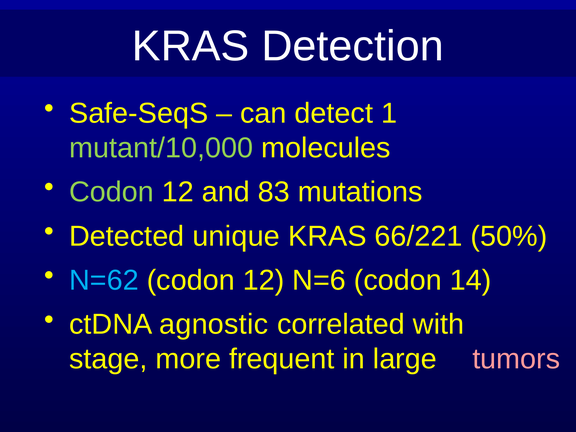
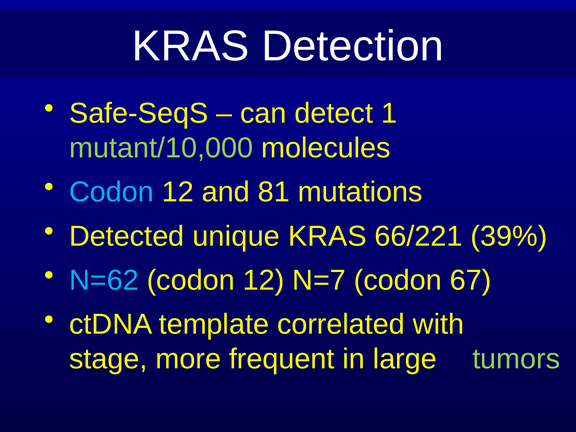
Codon colour: light green -> light blue (112, 192)
83: 83 -> 81 (274, 192)
50%: 50% -> 39% (509, 236)
N=6: N=6 -> N=7 (319, 280)
14: 14 -> 67 (471, 280)
agnostic: agnostic -> template (214, 324)
tumors colour: pink -> light green (516, 359)
